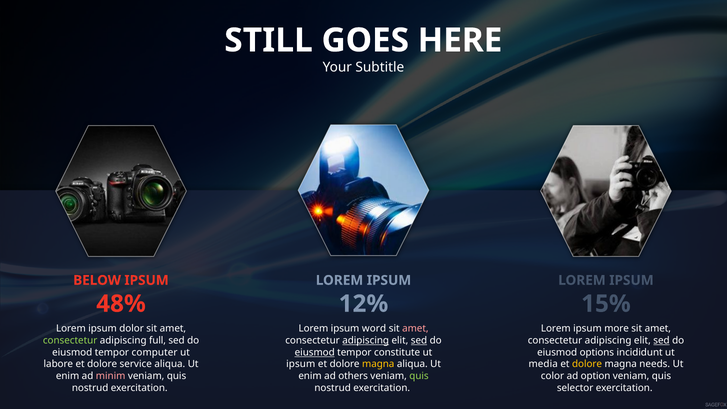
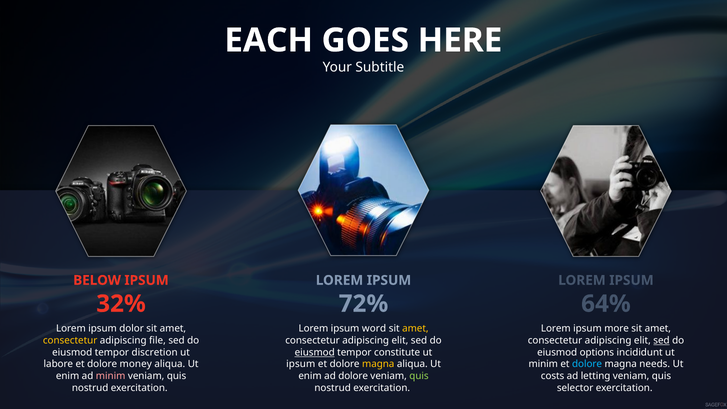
STILL: STILL -> EACH (269, 40)
48%: 48% -> 32% (121, 304)
12%: 12% -> 72% (363, 304)
15%: 15% -> 64% (606, 304)
amet colour: pink -> yellow (415, 329)
consectetur colour: light green -> yellow (70, 340)
full: full -> file (157, 340)
adipiscing underline: present -> none (366, 340)
sed underline: present -> none (419, 340)
computer: computer -> discretion (155, 352)
service: service -> money (136, 364)
media: media -> minim (543, 364)
dolore colour: yellow -> light blue (587, 364)
ad others: others -> dolore (353, 376)
color: color -> costs (553, 376)
option: option -> letting (596, 376)
